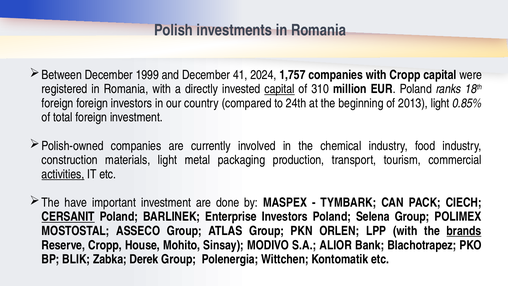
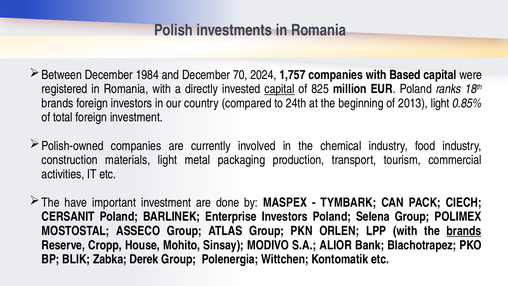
1999: 1999 -> 1984 (147, 75)
41: 41 -> 70 (240, 75)
with Cropp: Cropp -> Based (405, 75)
310: 310 -> 825 (320, 89)
foreign: foreign -> brands (57, 103)
activities underline: present -> none (63, 174)
CERSANIT underline: present -> none (68, 217)
